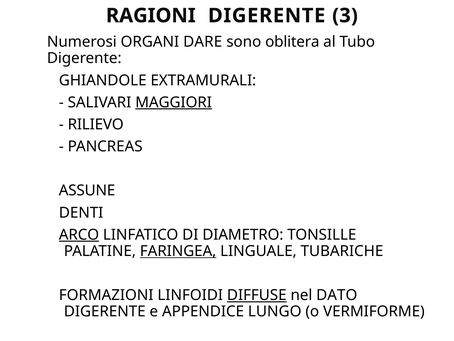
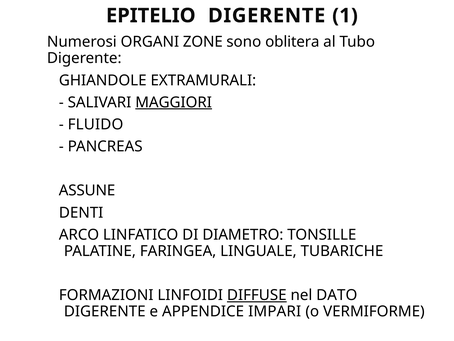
RAGIONI: RAGIONI -> EPITELIO (151, 16)
3: 3 -> 1 (345, 16)
DARE: DARE -> ZONE (203, 42)
RILIEVO: RILIEVO -> FLUIDO (96, 124)
ARCO underline: present -> none (79, 234)
FARINGEA underline: present -> none (178, 251)
LUNGO: LUNGO -> IMPARI (275, 311)
